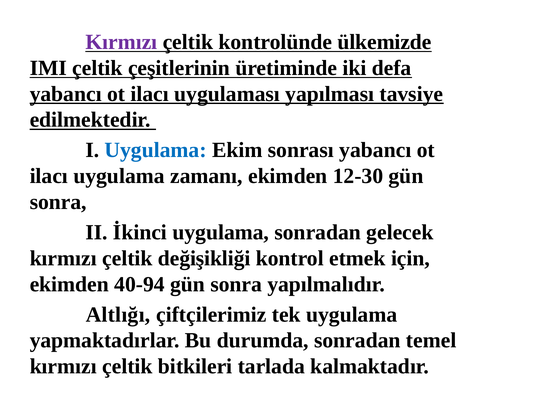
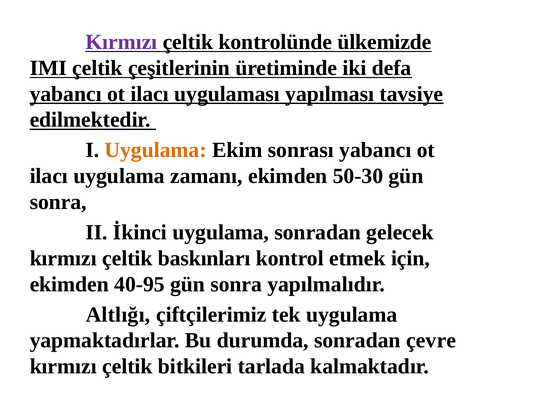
Uygulama colour: blue -> orange (156, 150)
12-30: 12-30 -> 50-30 (358, 176)
değişikliği: değişikliği -> baskınları (204, 258)
40-94: 40-94 -> 40-95 (139, 284)
temel: temel -> çevre (431, 340)
